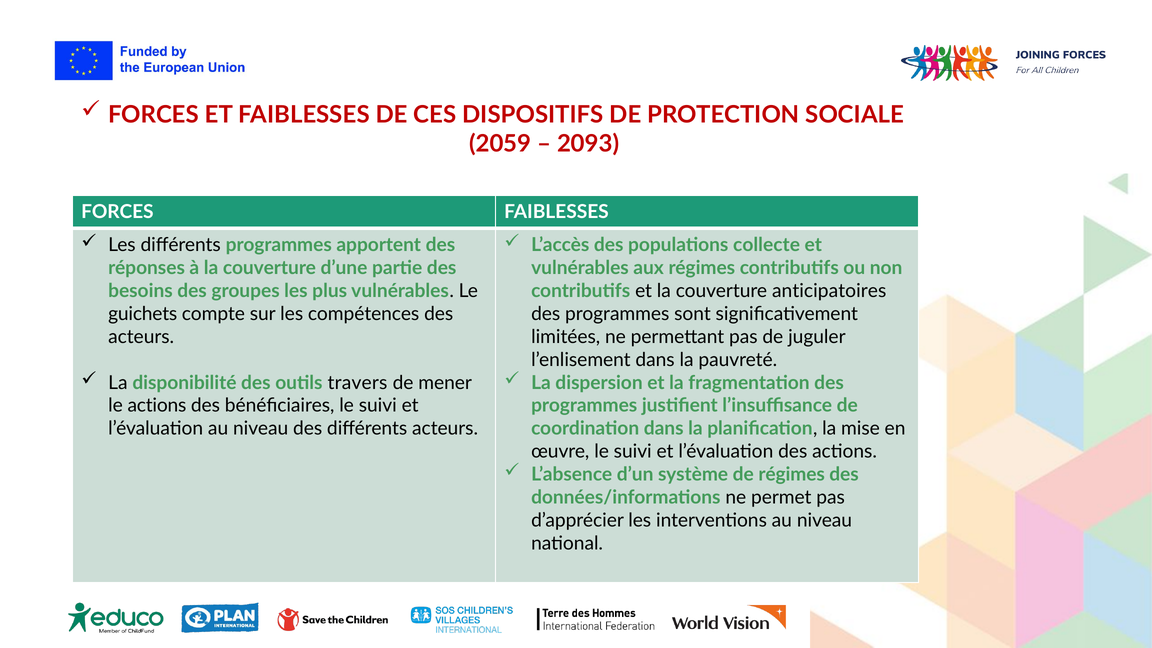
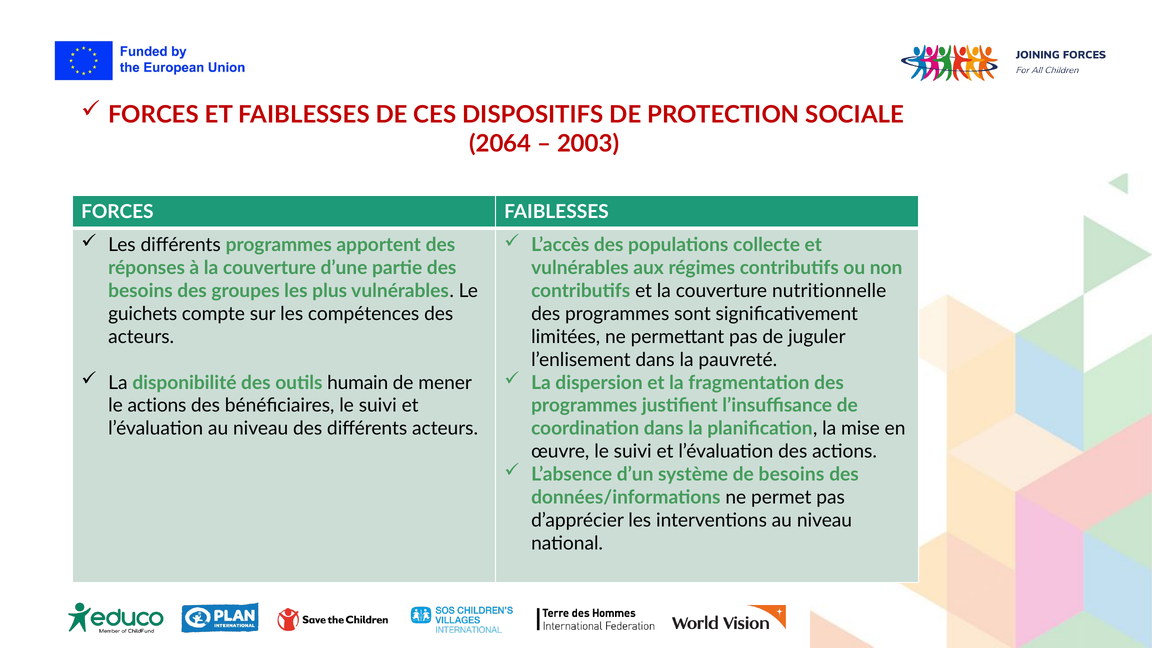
2059: 2059 -> 2064 (500, 144)
2093: 2093 -> 2003 (588, 144)
anticipatoires: anticipatoires -> nutritionnelle (829, 291)
travers: travers -> humain (358, 383)
de régimes: régimes -> besoins (791, 474)
